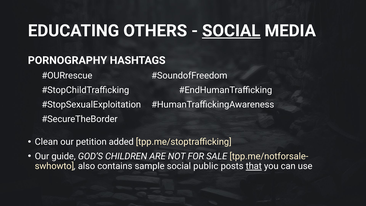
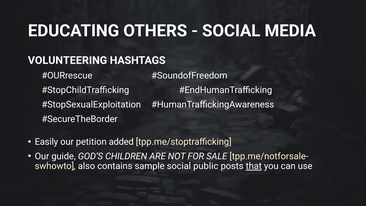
SOCIAL underline: present -> none (231, 31)
PORNOGRAPHY: PORNOGRAPHY -> VOLUNTEERING (67, 60)
Clean: Clean -> Easily (46, 142)
